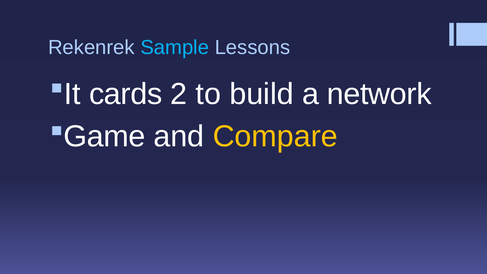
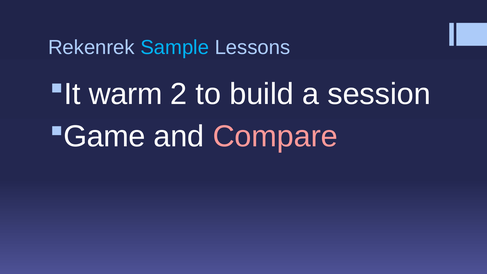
cards: cards -> warm (126, 94)
network: network -> session (379, 94)
Compare colour: yellow -> pink (275, 137)
